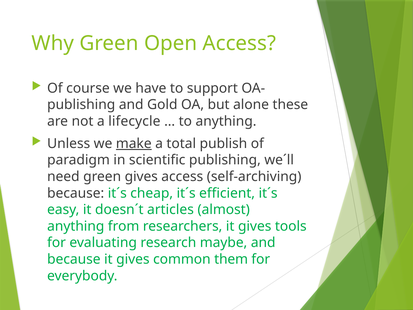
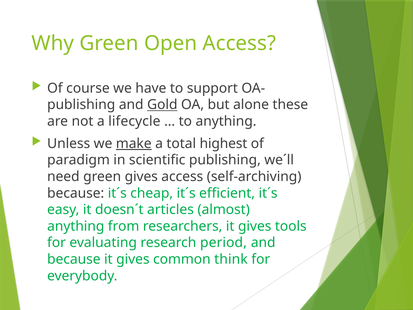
Gold underline: none -> present (162, 105)
publish: publish -> highest (223, 143)
maybe: maybe -> period (223, 243)
them: them -> think (231, 259)
